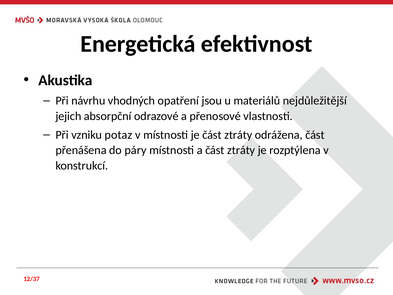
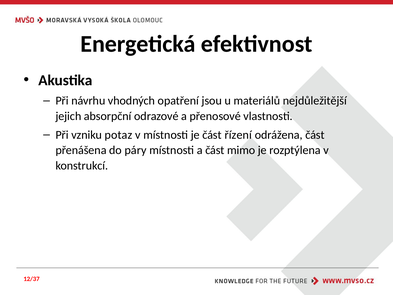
je část ztráty: ztráty -> řízení (238, 135)
a část ztráty: ztráty -> mimo (241, 150)
